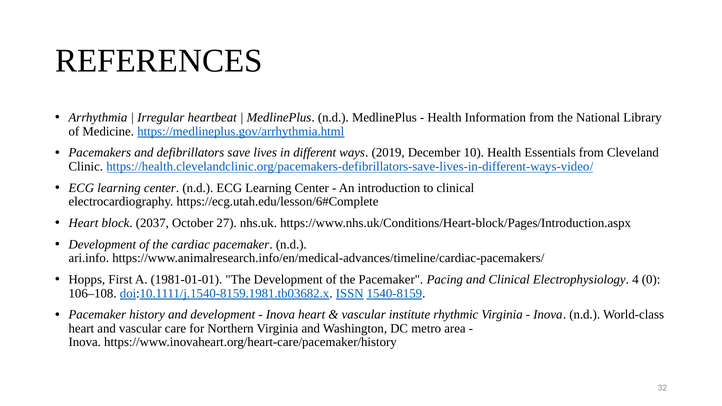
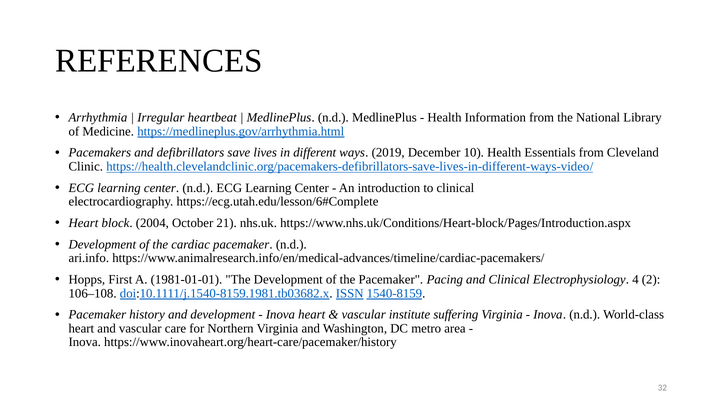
2037: 2037 -> 2004 (152, 223)
27: 27 -> 21 (227, 223)
0: 0 -> 2 (651, 280)
rhythmic: rhythmic -> suffering (456, 315)
